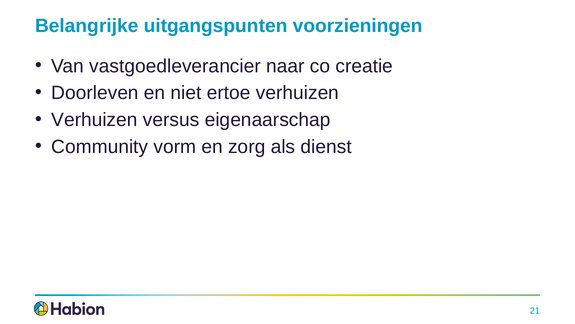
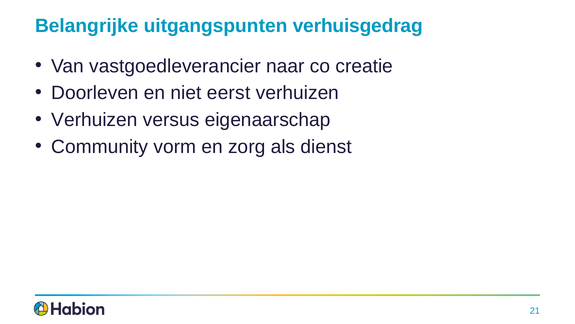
voorzieningen: voorzieningen -> verhuisgedrag (358, 26)
ertoe: ertoe -> eerst (229, 93)
